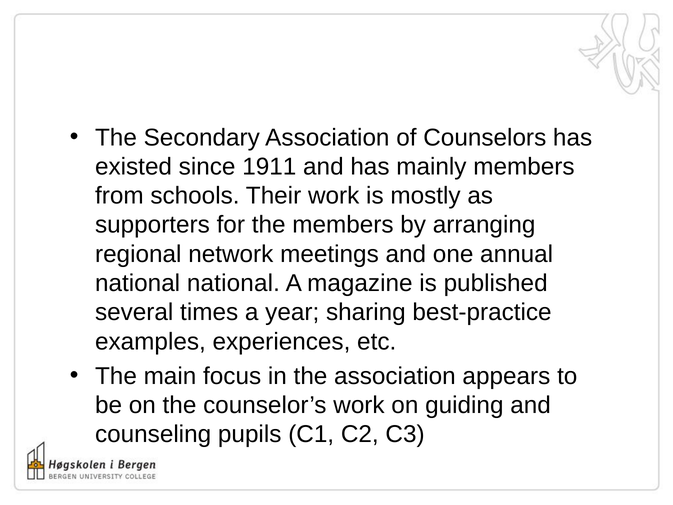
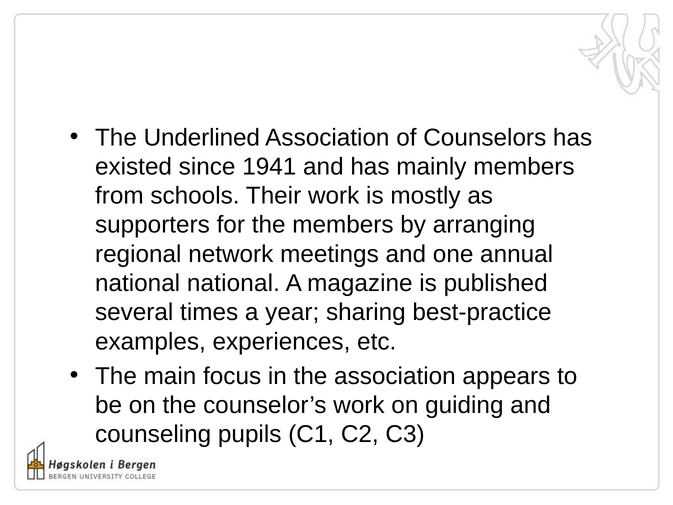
Secondary: Secondary -> Underlined (202, 137)
1911: 1911 -> 1941 (269, 167)
